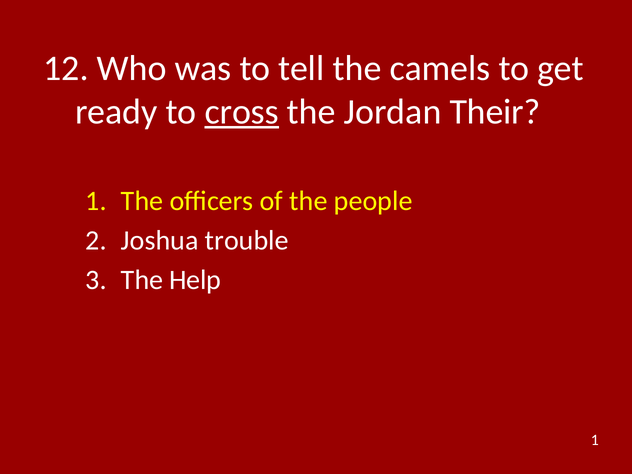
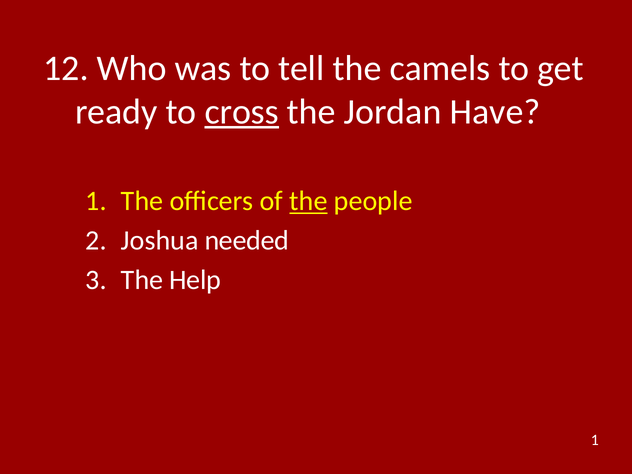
Their: Their -> Have (495, 112)
the underline: none -> present (308, 201)
trouble: trouble -> needed (247, 240)
